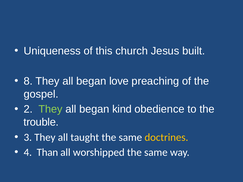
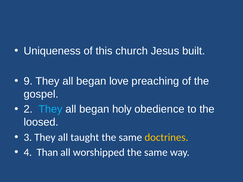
8: 8 -> 9 (28, 81)
They colour: light green -> light blue (51, 109)
kind: kind -> holy (122, 109)
trouble: trouble -> loosed (41, 122)
